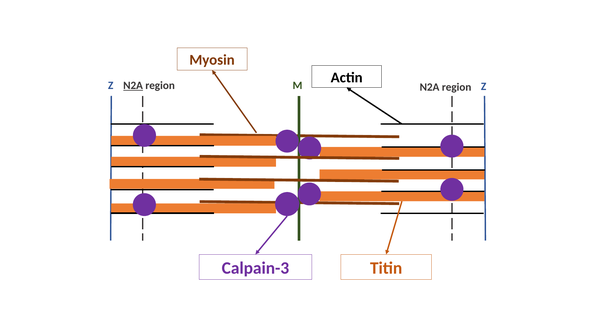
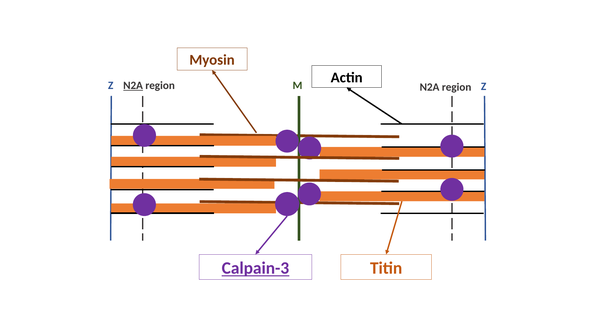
Calpain-3 underline: none -> present (255, 268)
